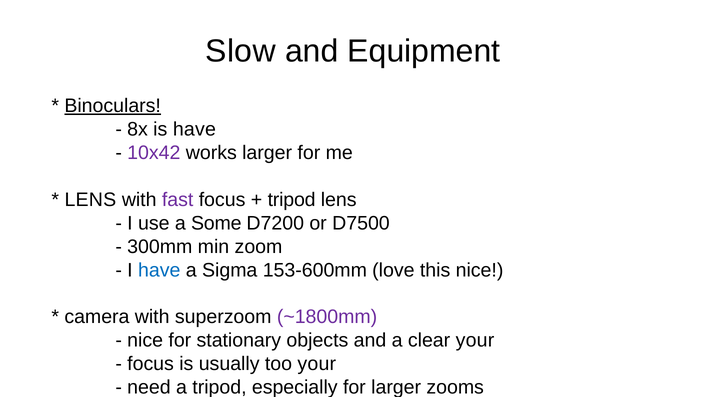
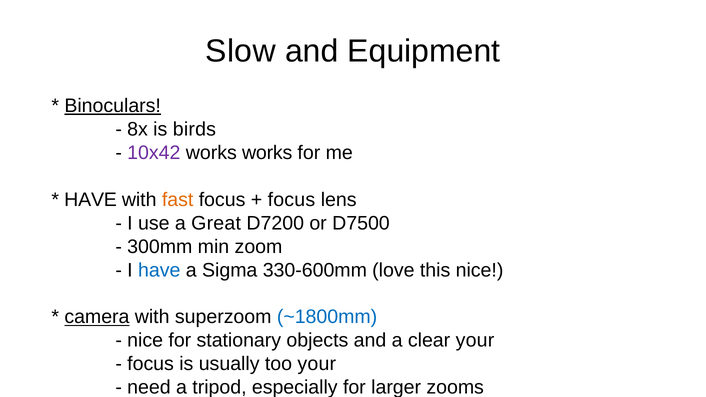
is have: have -> birds (194, 129)
works larger: larger -> works (267, 153)
LENS: LENS -> HAVE (91, 200)
fast colour: purple -> orange (178, 200)
tripod: tripod -> focus (291, 200)
Some: Some -> Great (216, 223)
153-600mm: 153-600mm -> 330-600mm (315, 270)
camera underline: none -> present (97, 317)
~1800mm colour: purple -> blue (327, 317)
